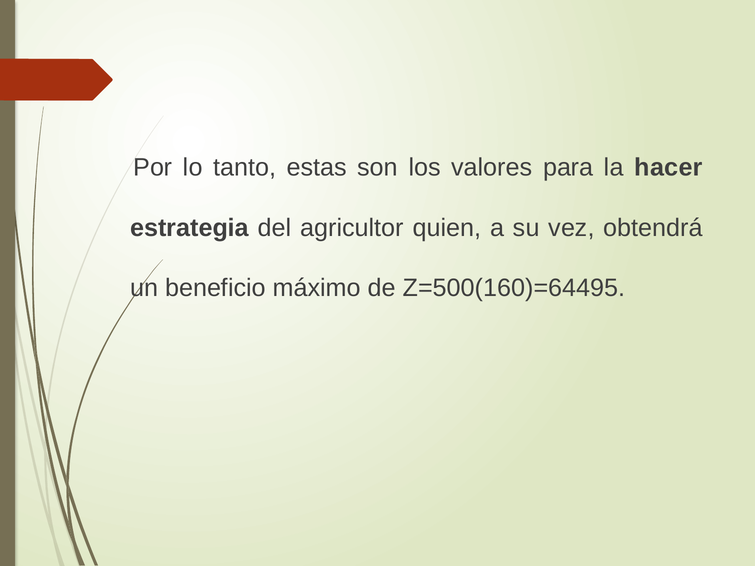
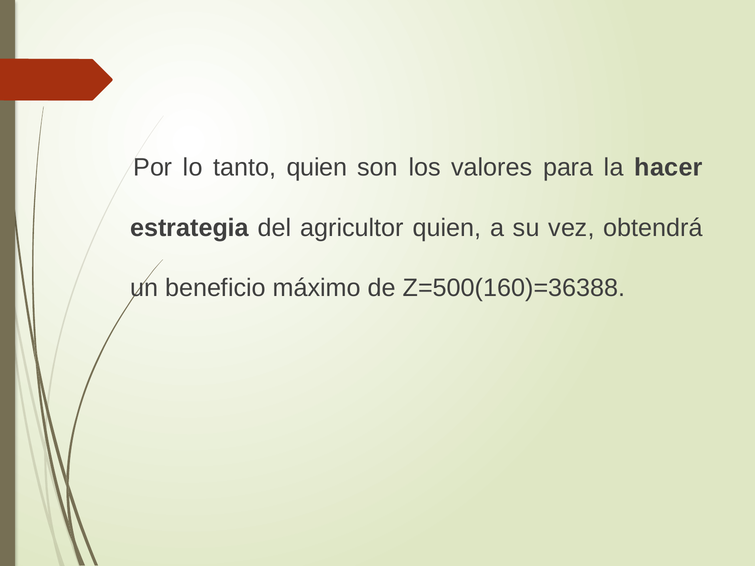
tanto estas: estas -> quien (317, 167)
Z=500(160)=64495: Z=500(160)=64495 -> Z=500(160)=36388 (514, 288)
